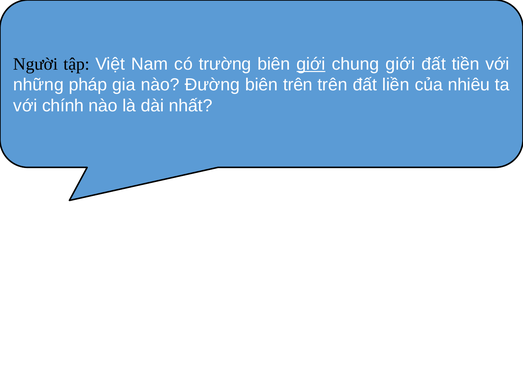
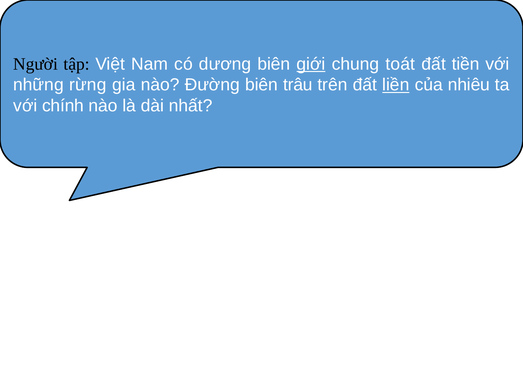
trường: trường -> dương (225, 64)
chung giới: giới -> toát (400, 64)
pháp: pháp -> rừng (88, 85)
biên trên: trên -> trâu (298, 85)
liền underline: none -> present (396, 85)
